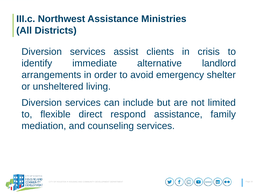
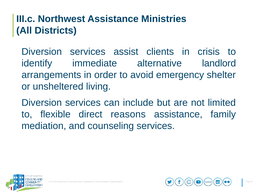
respond: respond -> reasons (128, 114)
